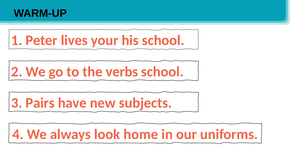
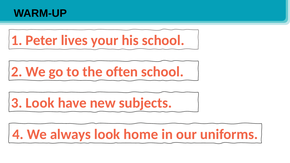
verbs: verbs -> often (122, 72)
3 Pairs: Pairs -> Look (40, 103)
